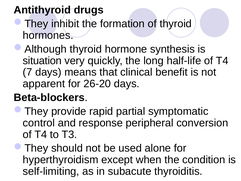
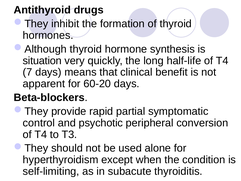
26-20: 26-20 -> 60-20 (97, 84)
response: response -> psychotic (101, 123)
